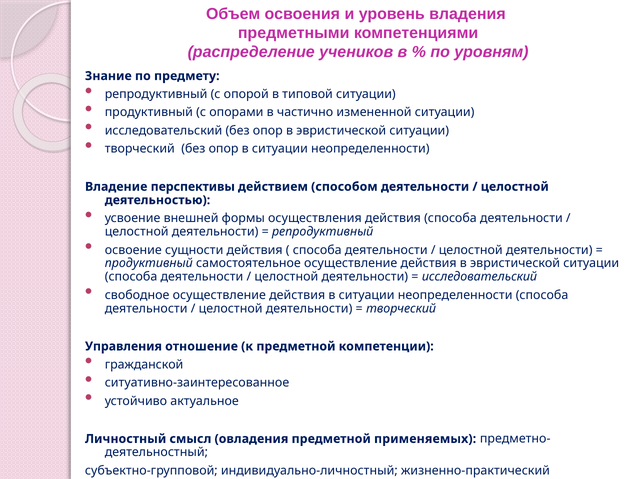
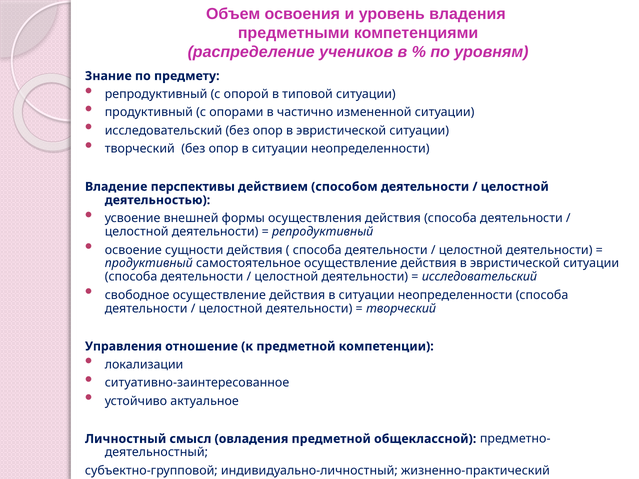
гражданской: гражданской -> локализации (144, 365)
применяемых: применяемых -> общеклассной (425, 439)
